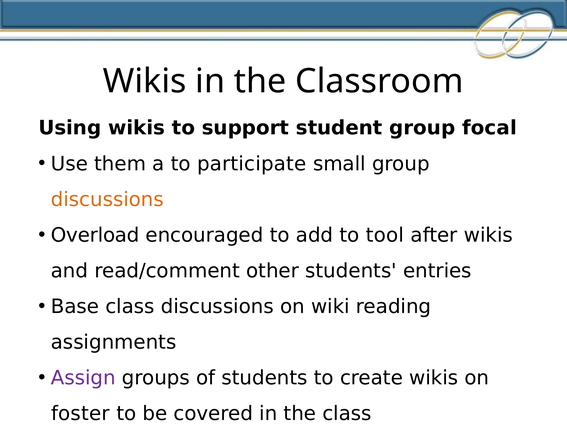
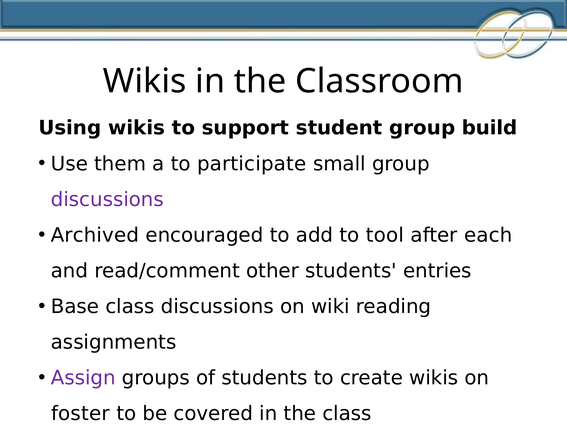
focal: focal -> build (490, 128)
discussions colour: orange -> purple (107, 200)
Overload: Overload -> Archived (95, 235)
after wikis: wikis -> each (488, 235)
